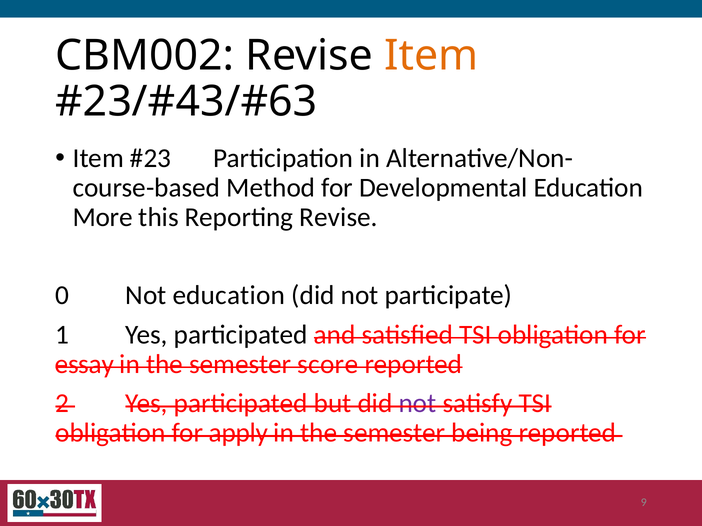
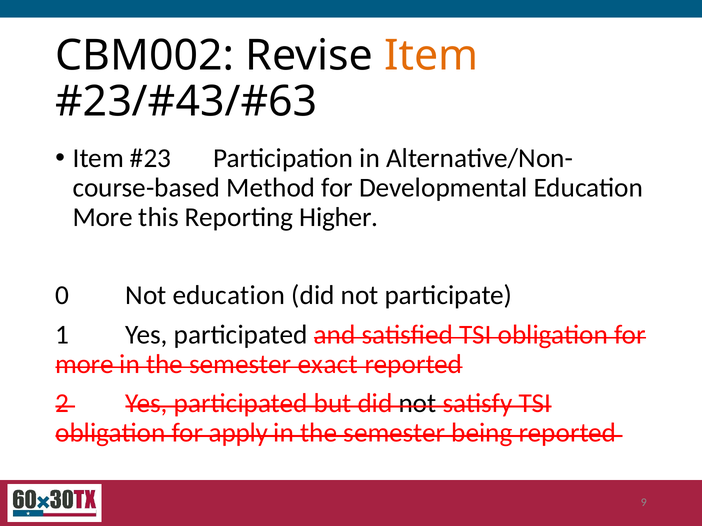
Reporting Revise: Revise -> Higher (339, 217)
essay: essay -> more (84, 364)
score: score -> exact (328, 364)
not colour: purple -> black (417, 404)
